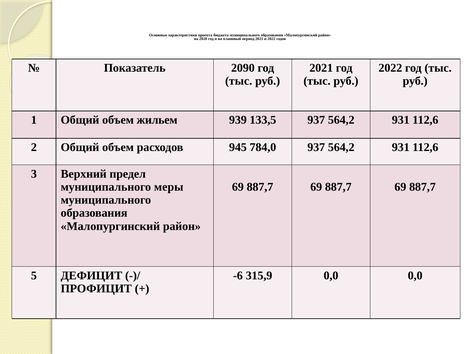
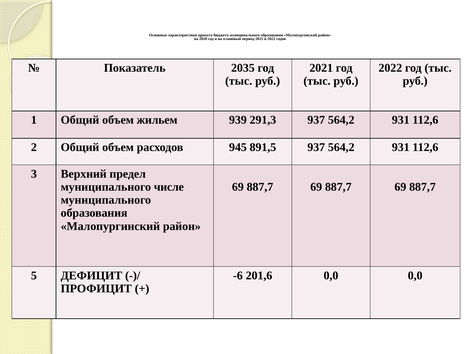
2090: 2090 -> 2035 (243, 68)
133,5: 133,5 -> 291,3 (263, 120)
784,0: 784,0 -> 891,5 (263, 147)
меры: меры -> числе (169, 187)
315,9: 315,9 -> 201,6 (259, 276)
